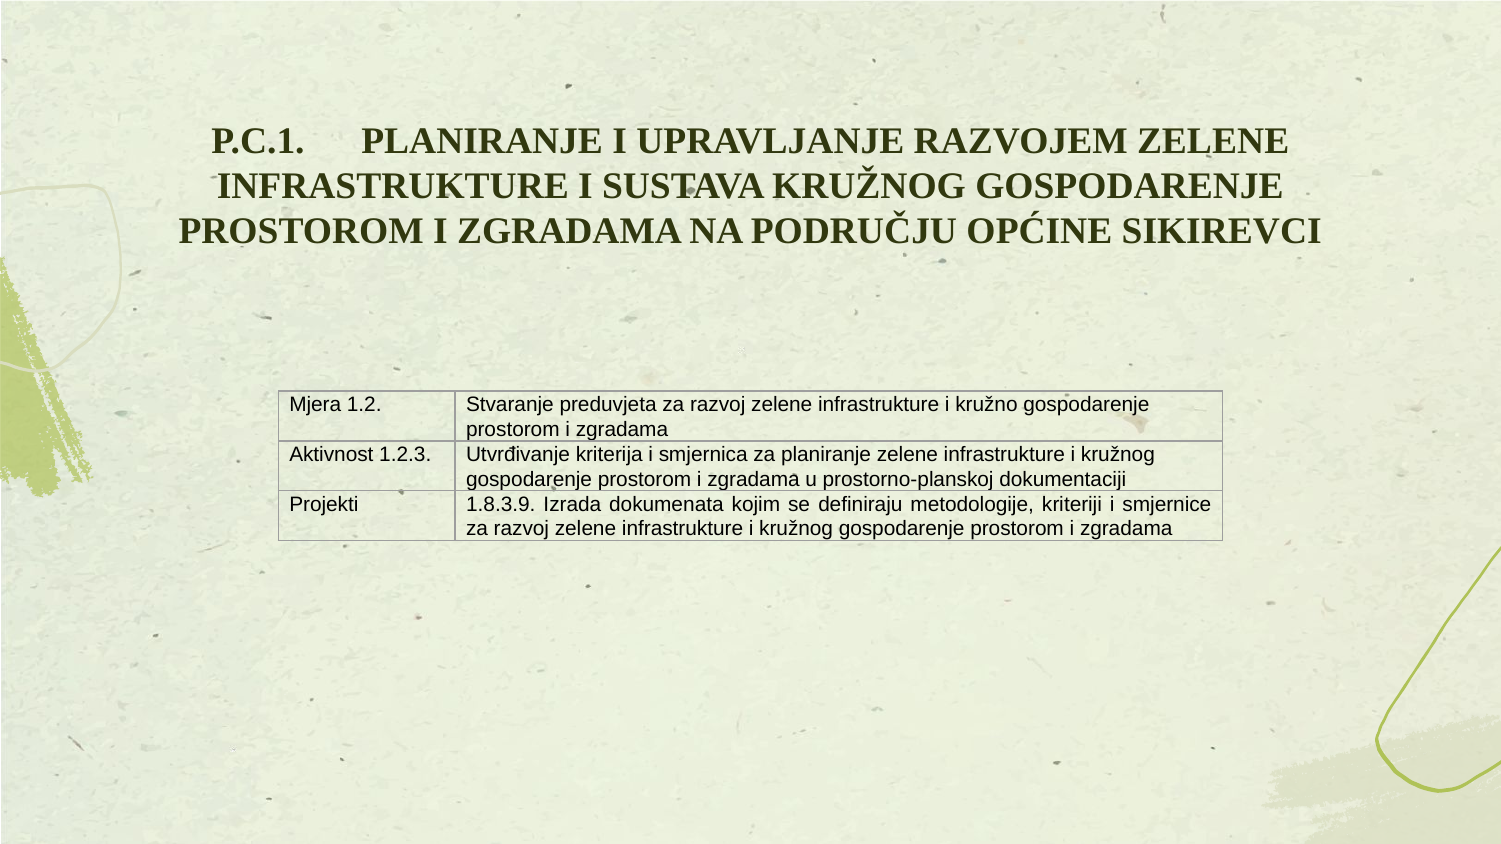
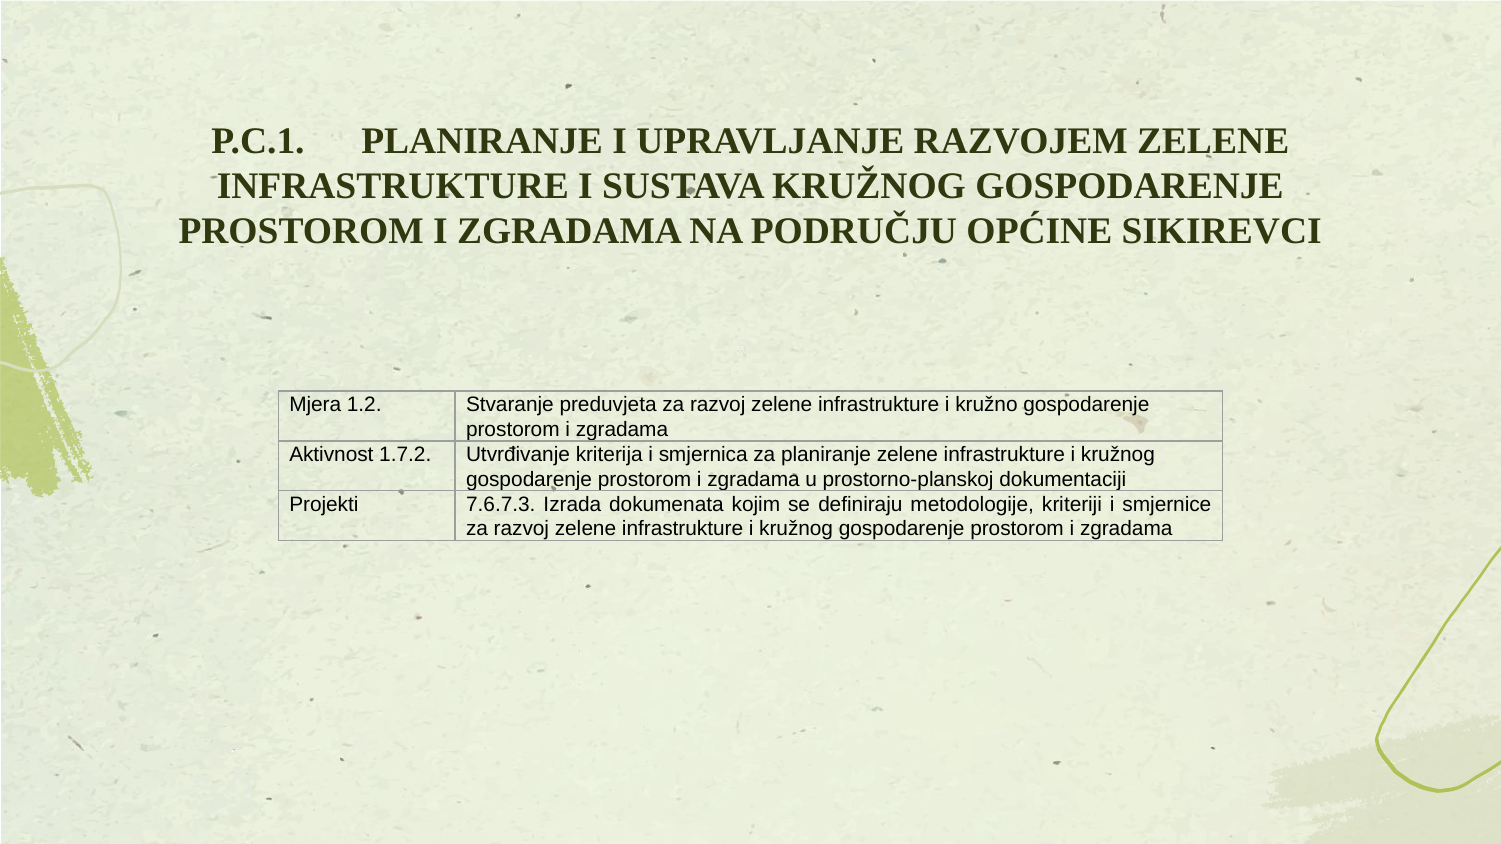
1.2.3: 1.2.3 -> 1.7.2 (405, 455)
1.8.3.9: 1.8.3.9 -> 7.6.7.3 (501, 504)
